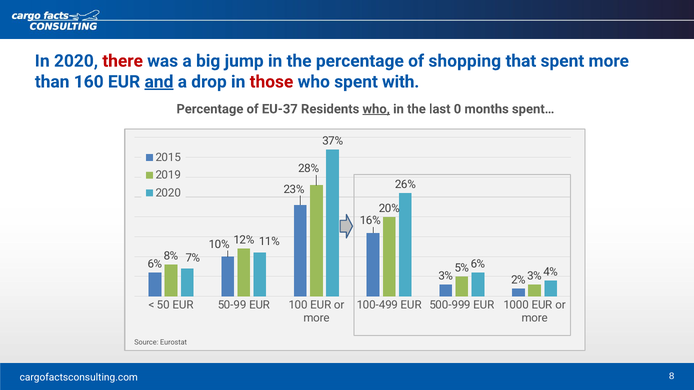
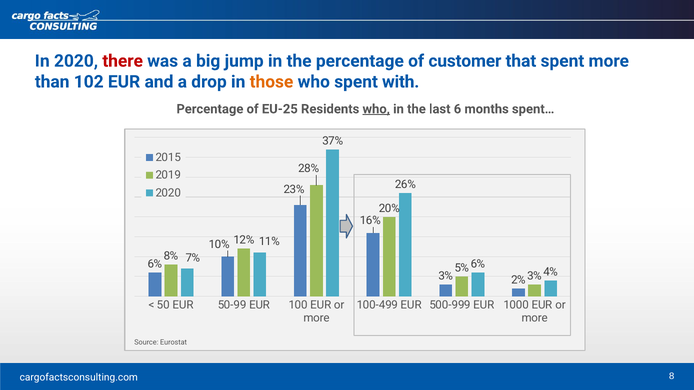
shopping: shopping -> customer (465, 61)
160: 160 -> 102 (89, 82)
and underline: present -> none (159, 82)
those colour: red -> orange (271, 82)
EU-37: EU-37 -> EU-25 (280, 109)
0: 0 -> 6 (457, 109)
